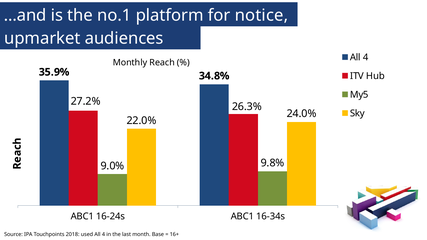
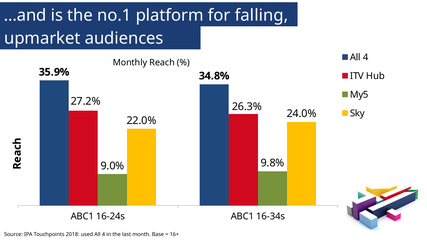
notice: notice -> falling (261, 15)
